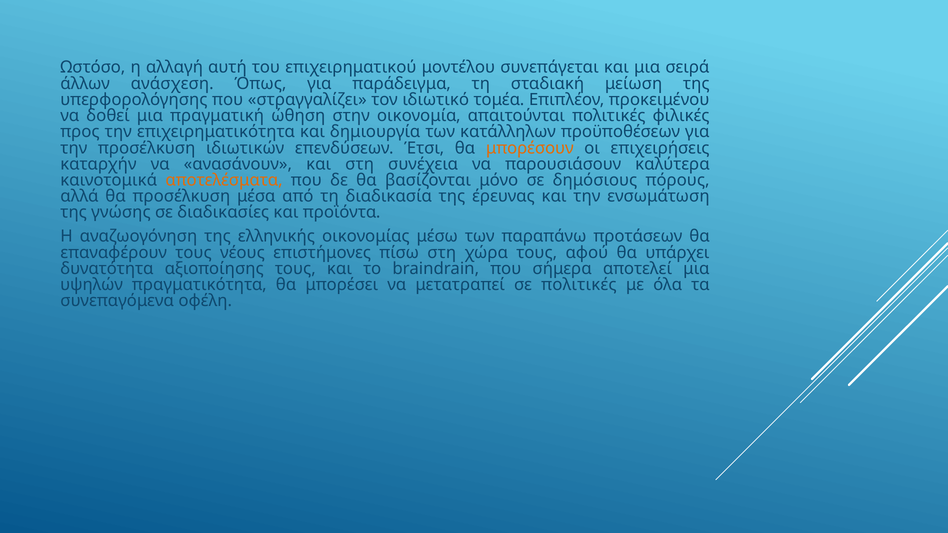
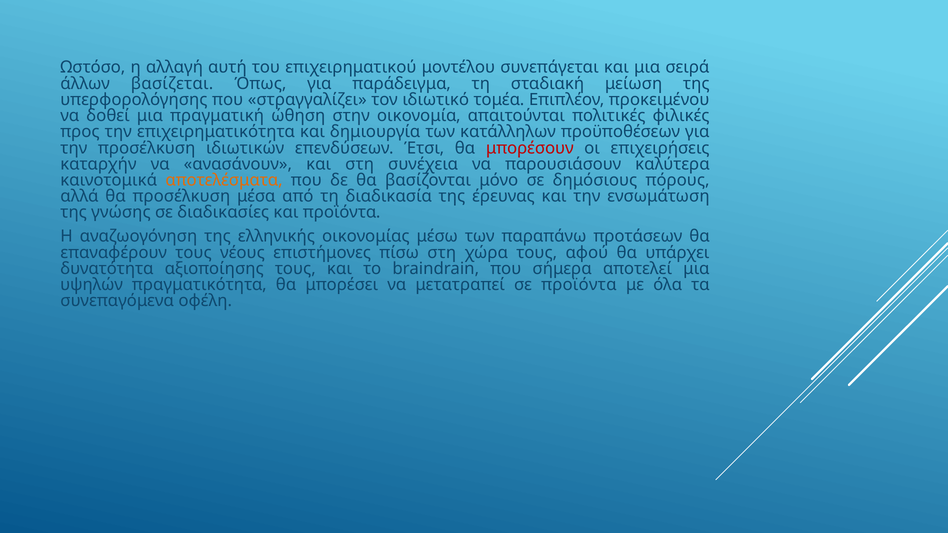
ανάσχεση: ανάσχεση -> βασίζεται (172, 84)
μπορέσουν colour: orange -> red (530, 148)
σε πολιτικές: πολιτικές -> προϊόντα (579, 285)
